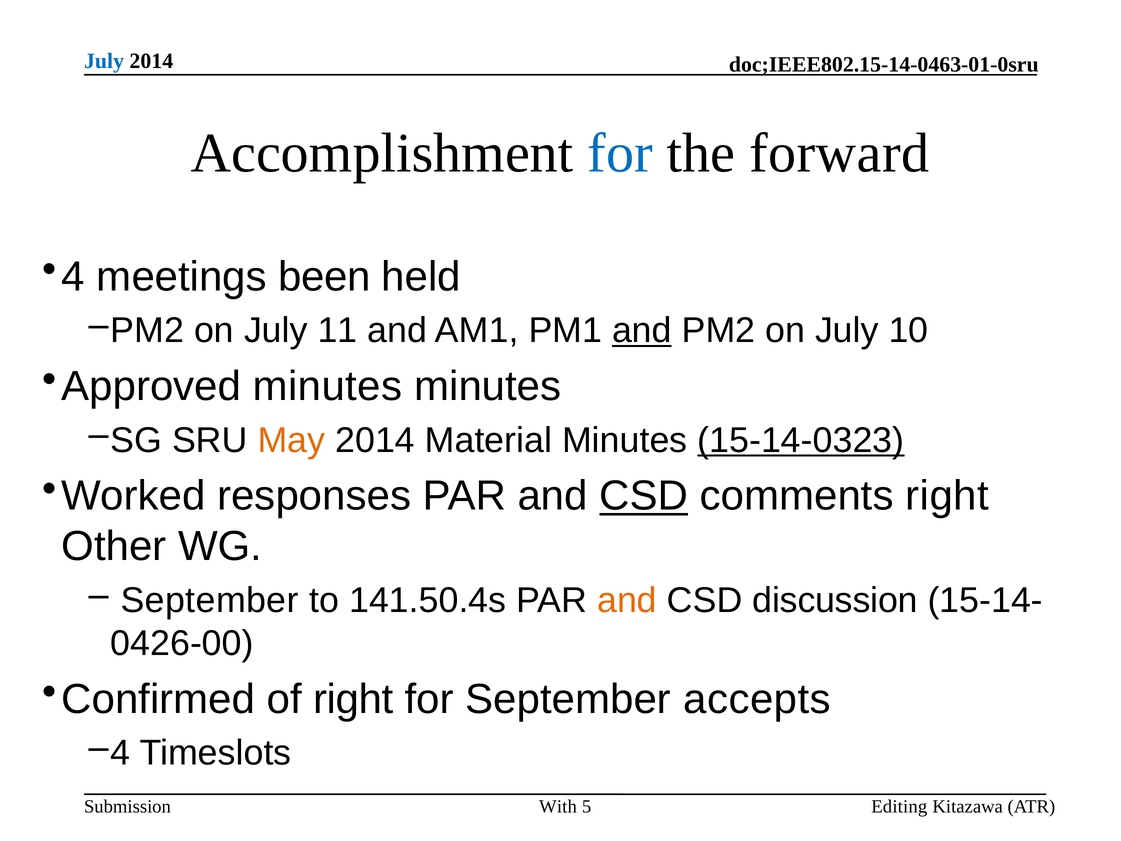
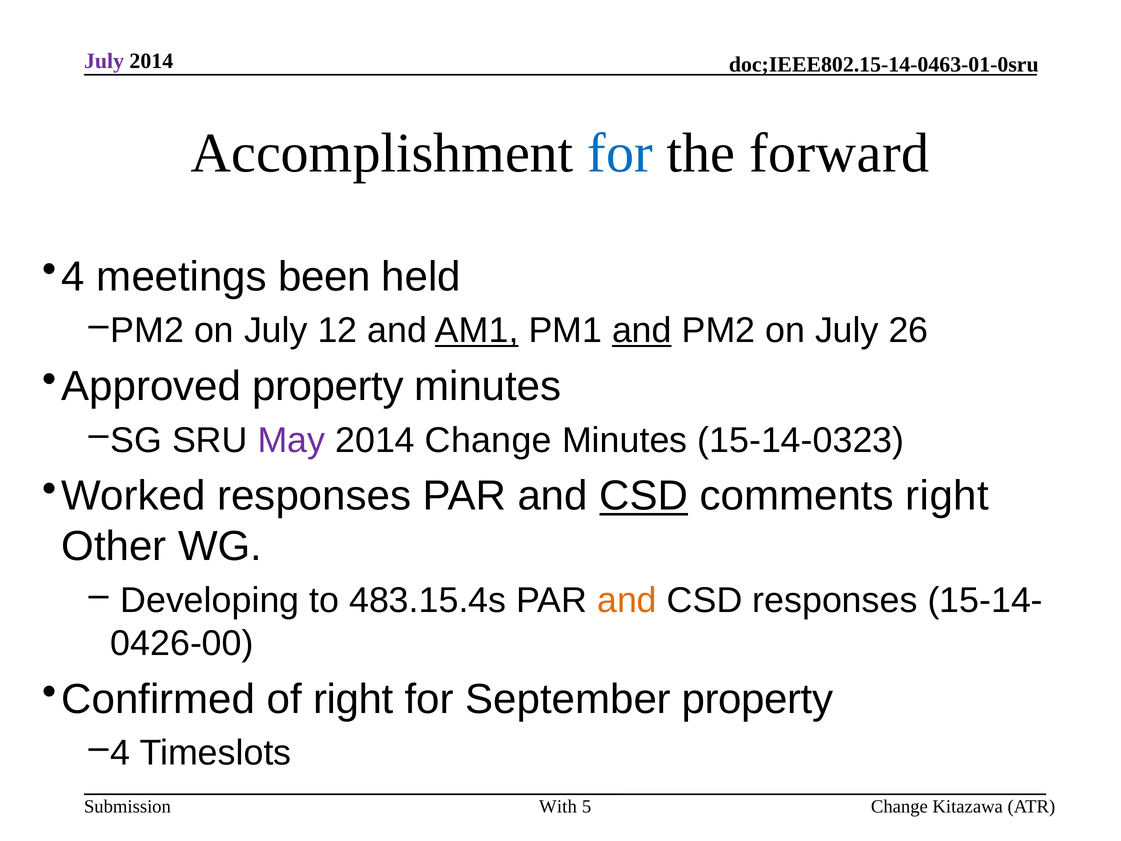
July colour: blue -> purple (104, 61)
11: 11 -> 12 (337, 330)
AM1 underline: none -> present (477, 330)
10: 10 -> 26 (908, 330)
Approved minutes: minutes -> property (328, 386)
May colour: orange -> purple (291, 440)
Material: Material -> Change (488, 440)
15-14-0323 underline: present -> none (801, 440)
September: September -> Developing (210, 600)
141.50.4s: 141.50.4s -> 483.15.4s (428, 600)
CSD discussion: discussion -> responses (835, 600)
September accepts: accepts -> property (757, 699)
Editing: Editing -> Change (899, 806)
